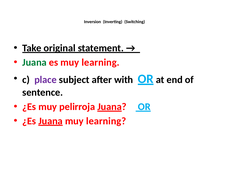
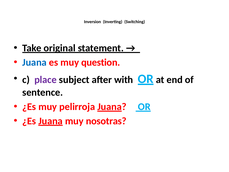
Juana colour: green -> blue (34, 62)
es muy learning: learning -> question (101, 62)
learning: learning -> nosotras (106, 121)
